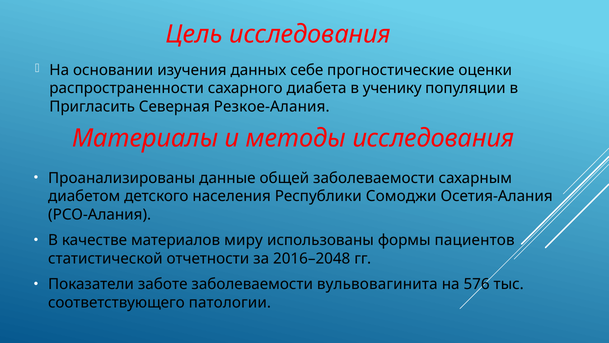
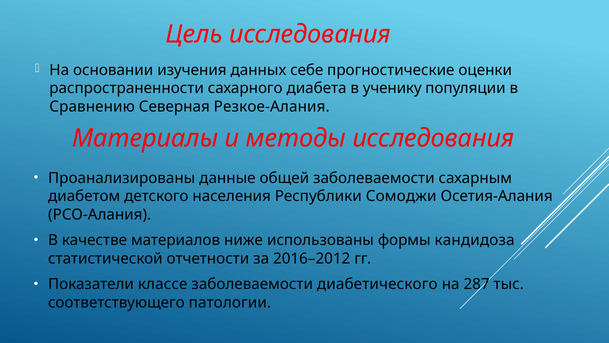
Пригласить: Пригласить -> Сравнению (92, 107)
миру: миру -> ниже (244, 240)
пациентов: пациентов -> кандидоза (475, 240)
2016–2048: 2016–2048 -> 2016–2012 (312, 258)
заботе: заботе -> классе (163, 284)
вульвовагинита: вульвовагинита -> диабетического (377, 284)
576: 576 -> 287 (477, 284)
